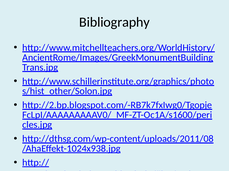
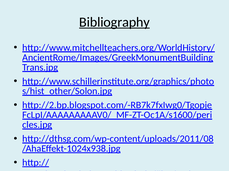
Bibliography underline: none -> present (114, 22)
